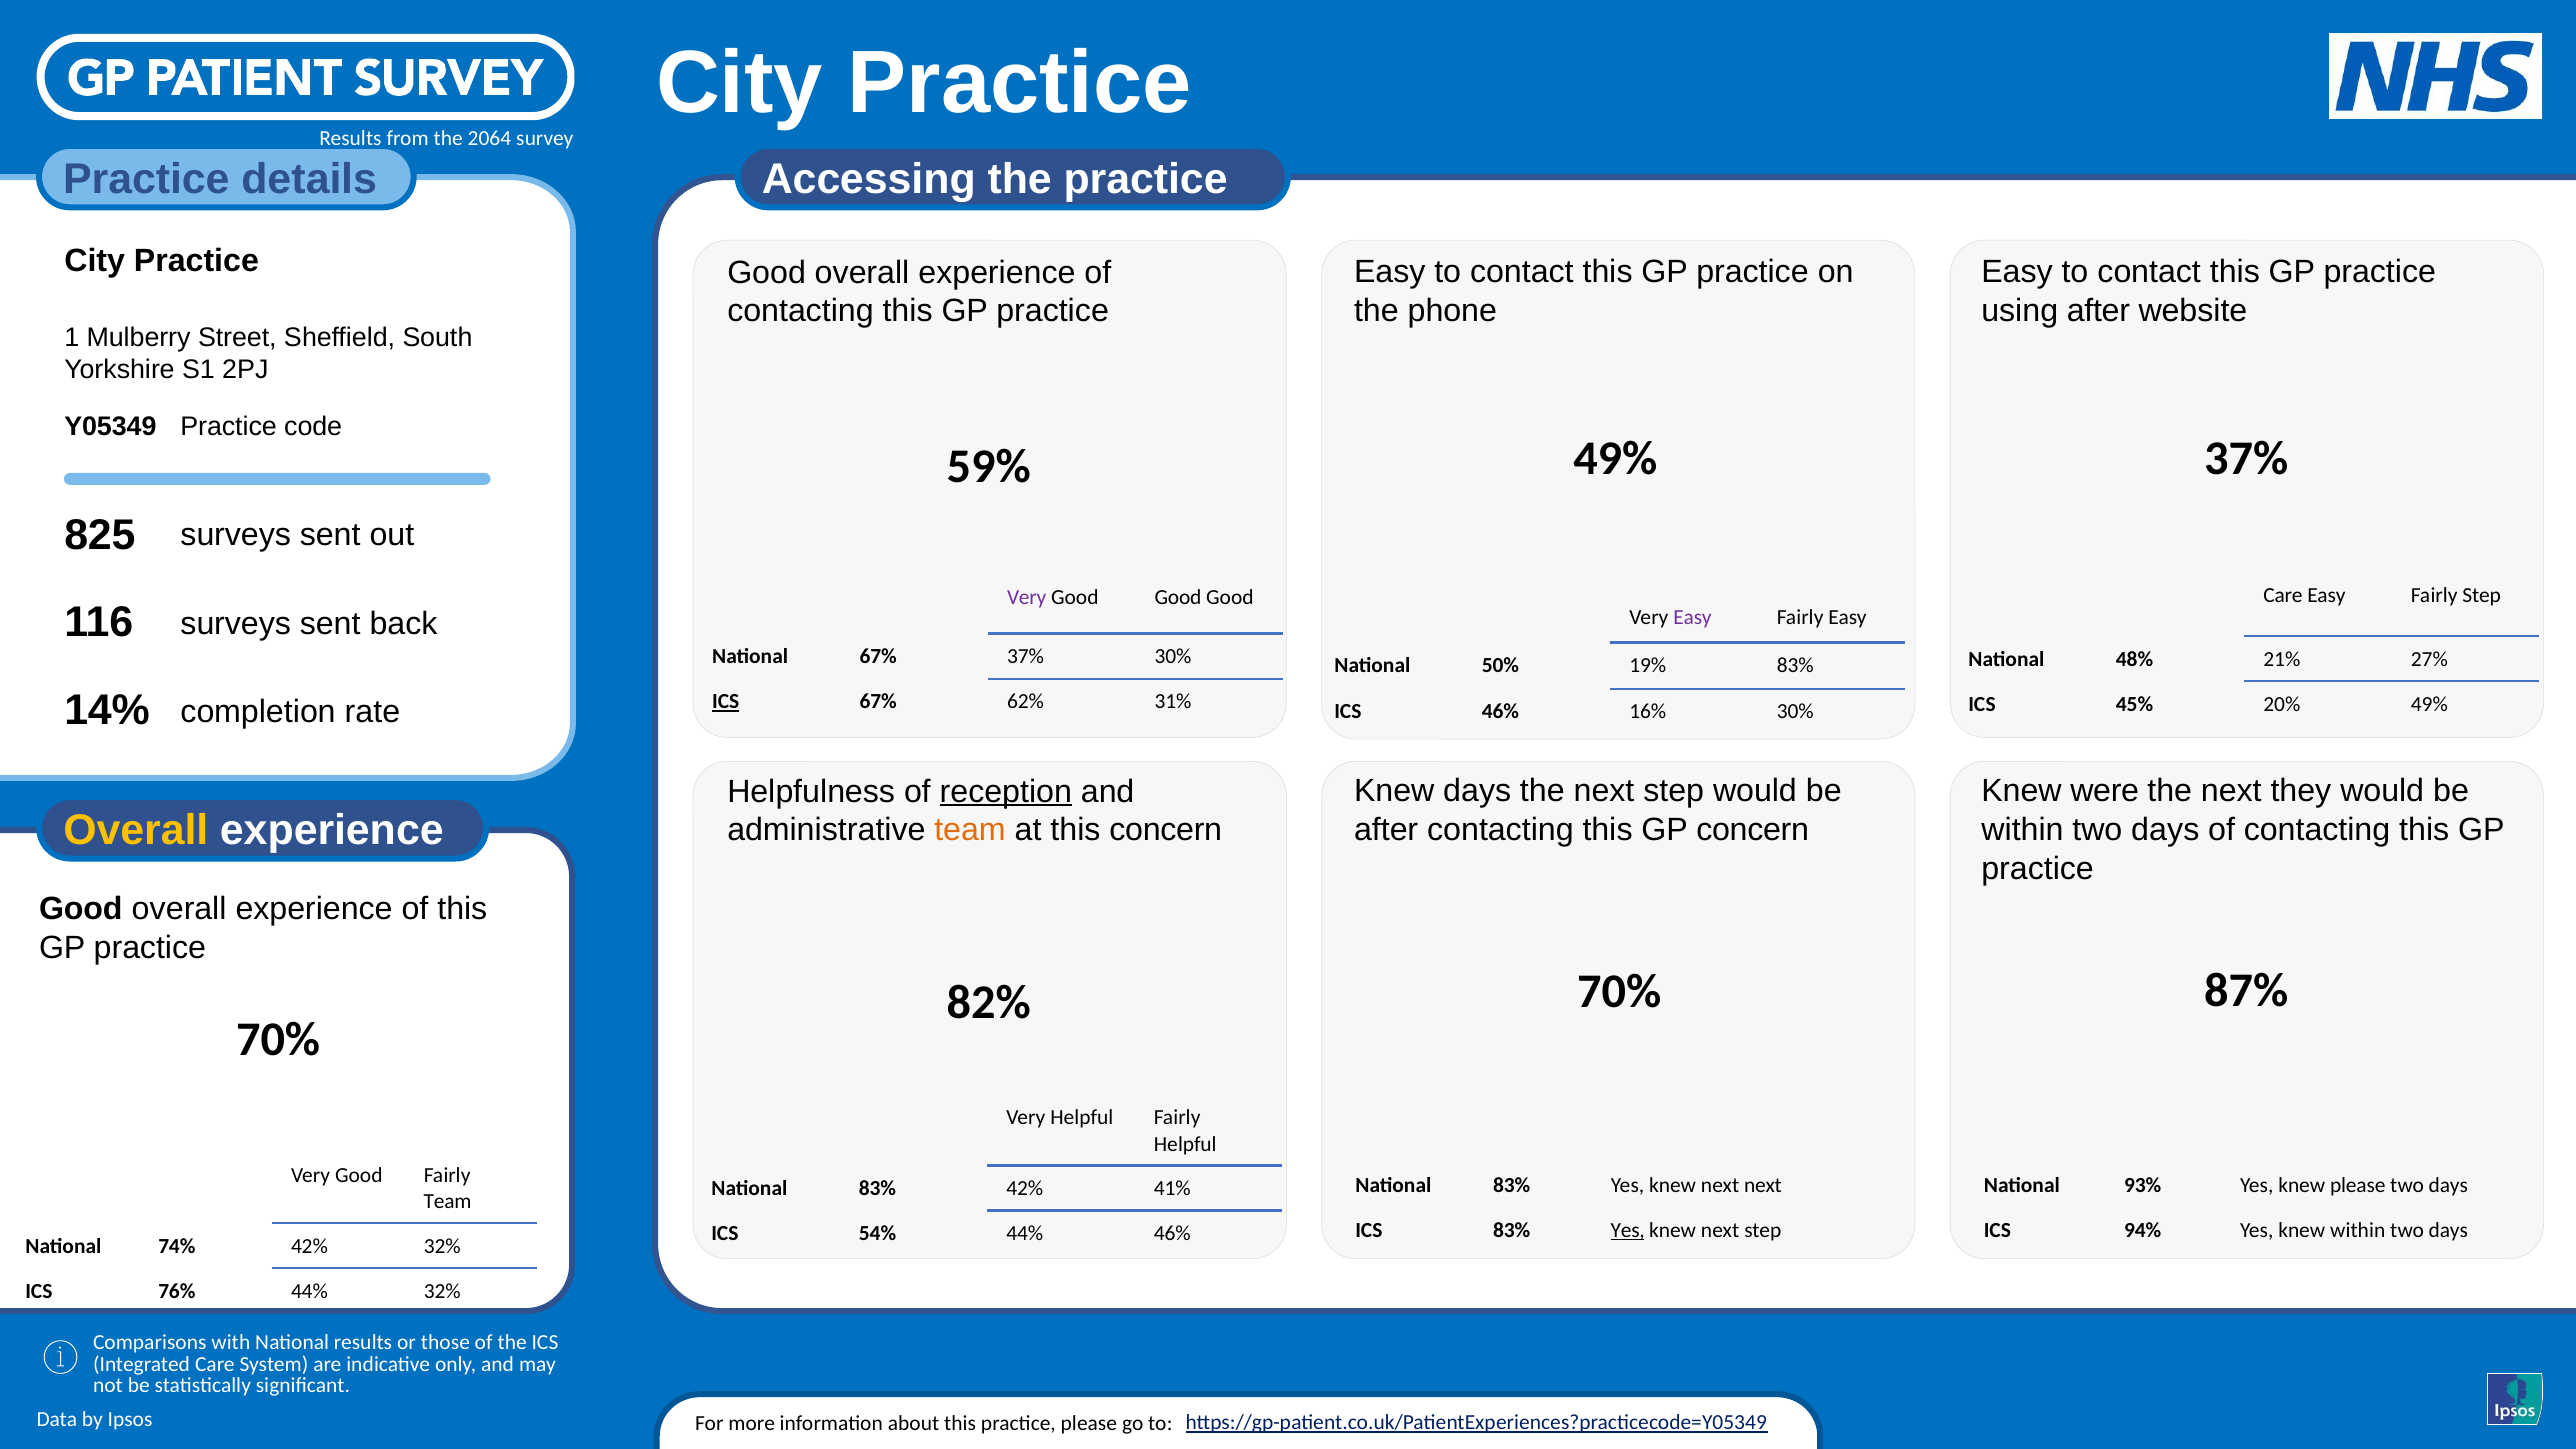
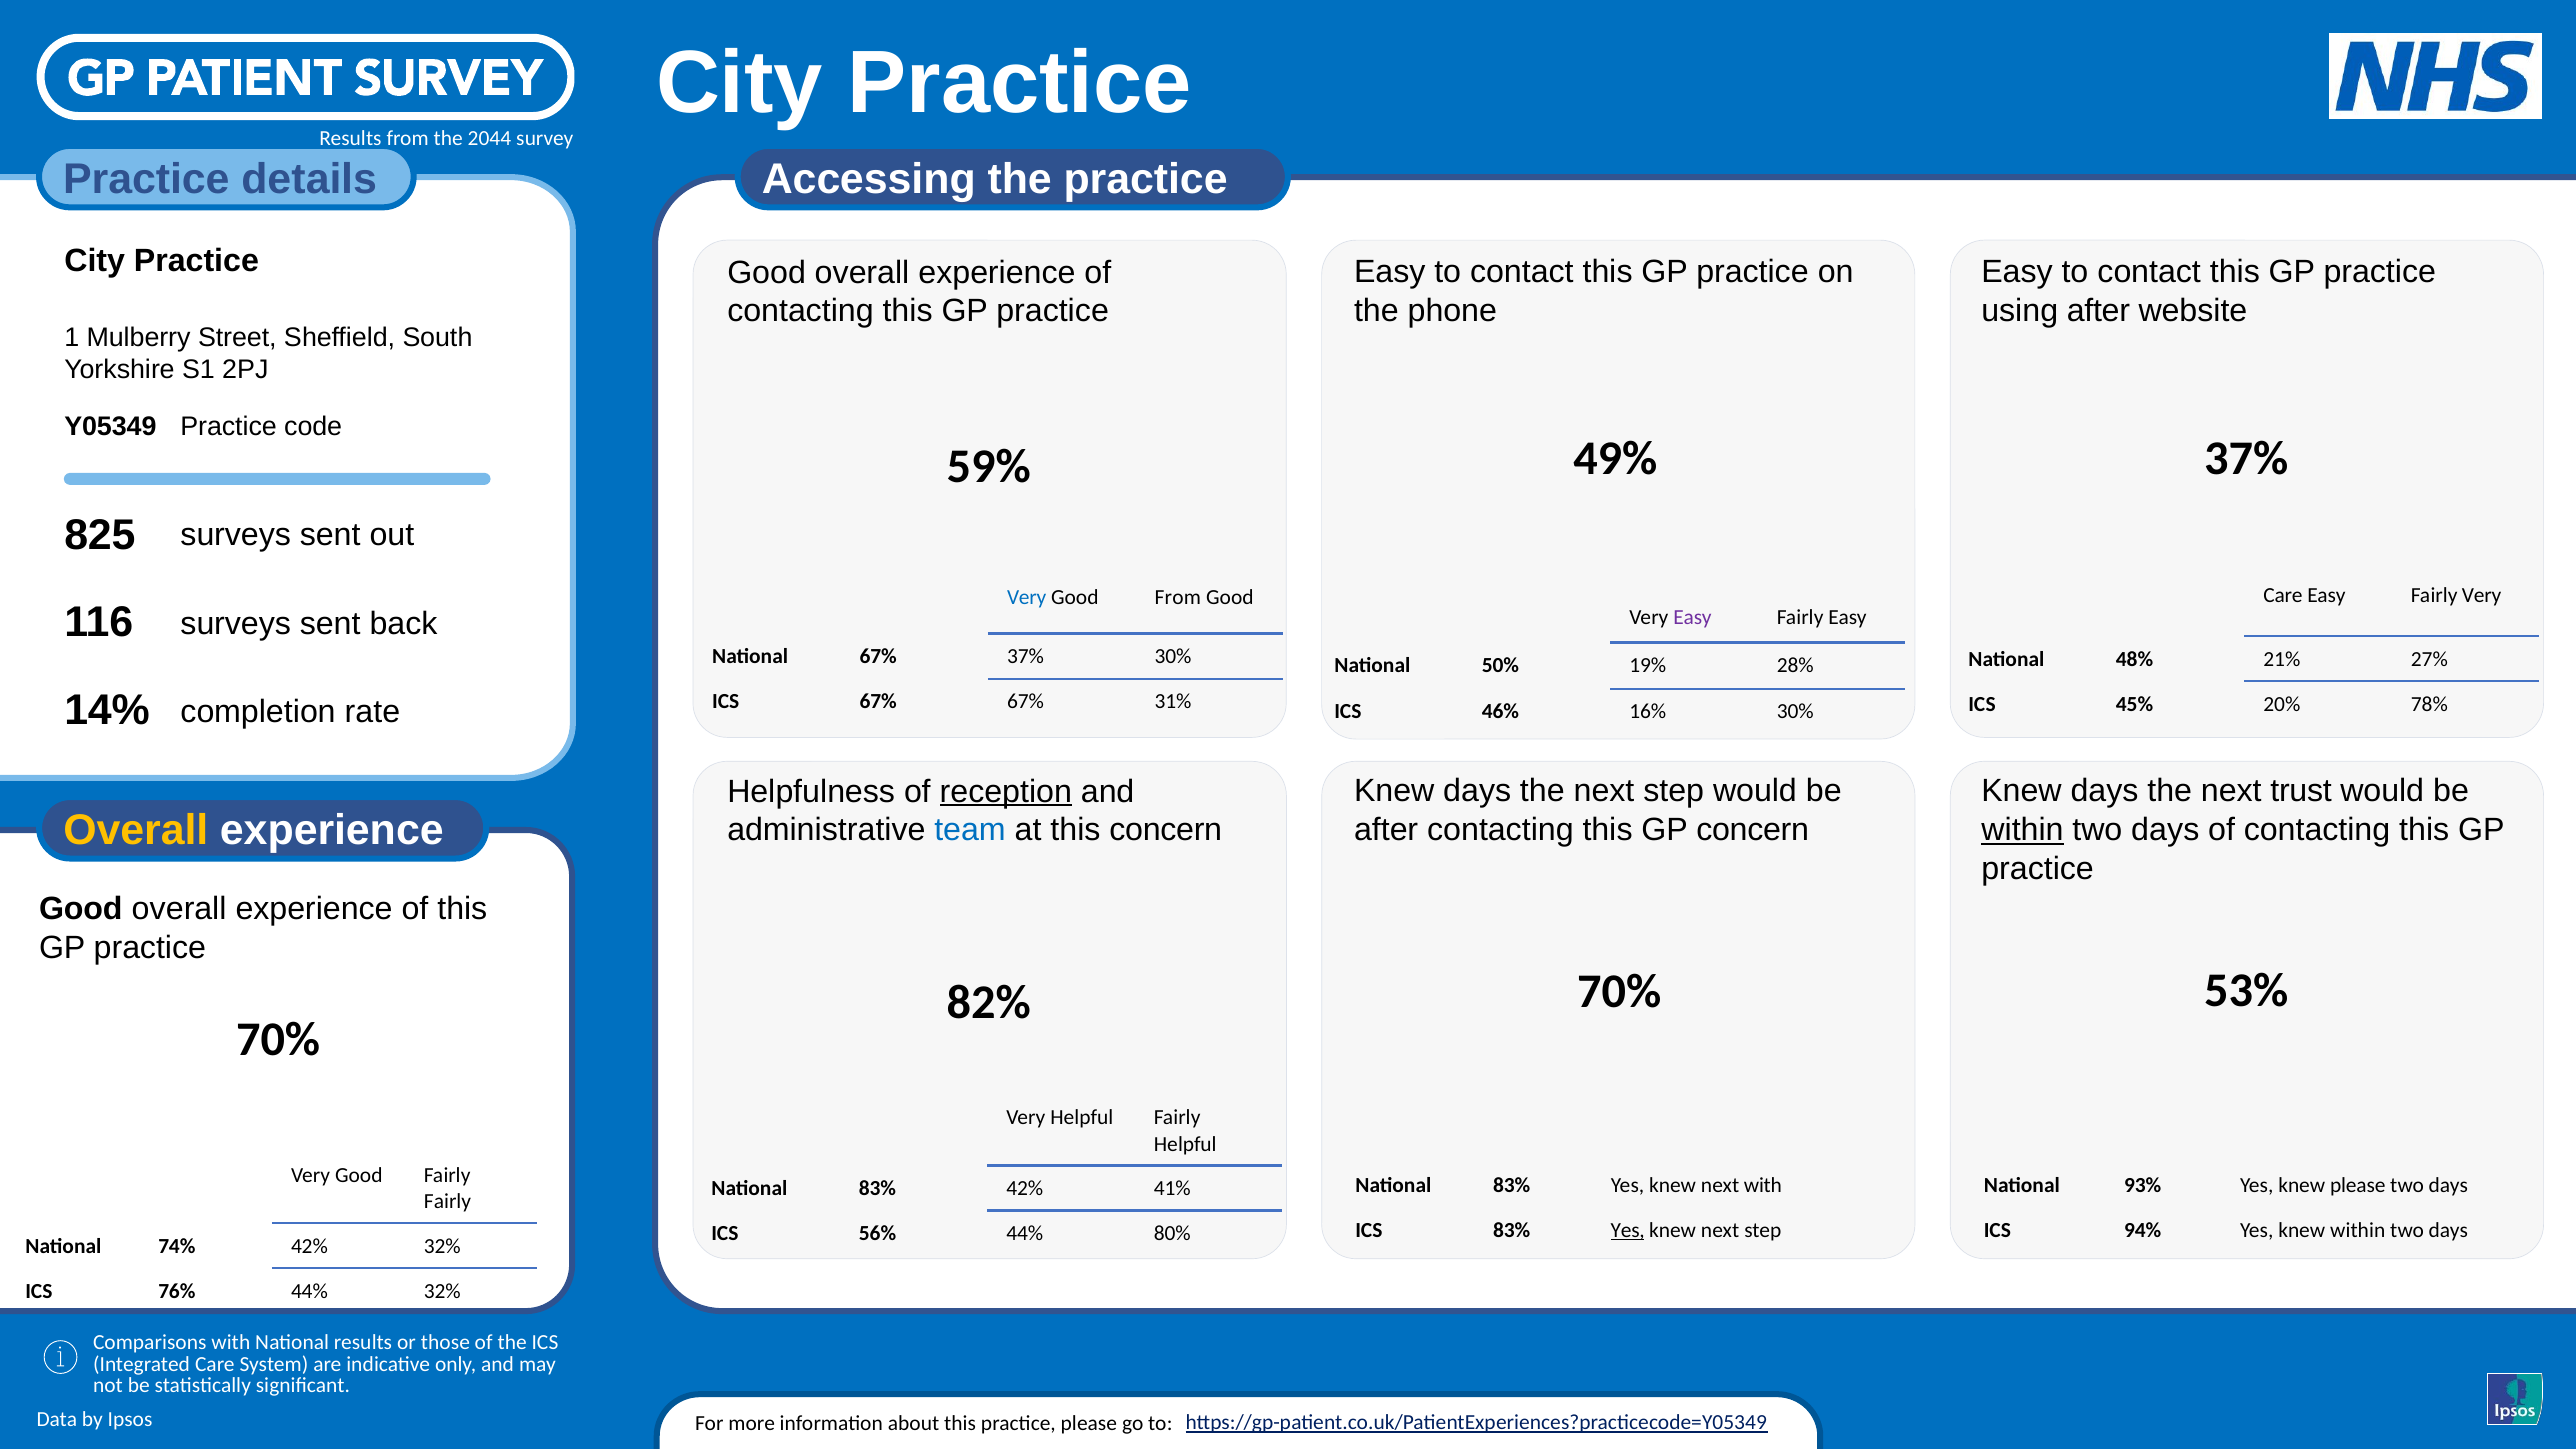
2064: 2064 -> 2044 (489, 139)
Fairly Step: Step -> Very (2482, 596)
Very colour: purple -> blue (1027, 597)
Good: Good -> From (1178, 597)
19% 83%: 83% -> 28% (1795, 666)
ICS underline: present -> none (726, 702)
67% 62%: 62% -> 67% (1026, 702)
20% 49%: 49% -> 78% (2429, 704)
were: were -> days (2105, 791)
they: they -> trust (2301, 791)
within underline: none -> present (2023, 830)
team colour: orange -> blue (970, 830)
87%: 87% -> 53% (2246, 990)
next next: next -> with (1763, 1185)
Team: Team -> Fairly (448, 1202)
54%: 54% -> 56% (878, 1234)
44% 46%: 46% -> 80% (1172, 1234)
